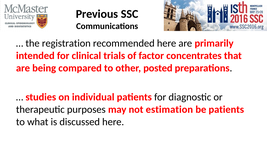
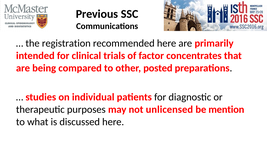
estimation: estimation -> unlicensed (169, 110)
be patients: patients -> mention (226, 110)
